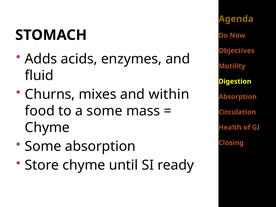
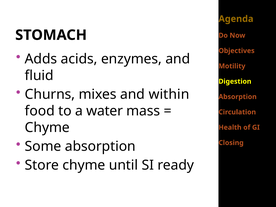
a some: some -> water (105, 111)
